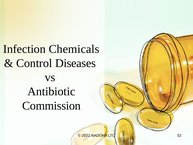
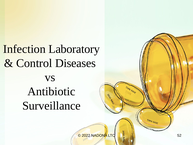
Chemicals: Chemicals -> Laboratory (74, 49)
Commission: Commission -> Surveillance (51, 106)
